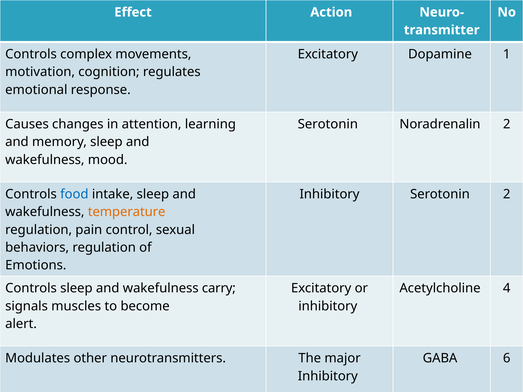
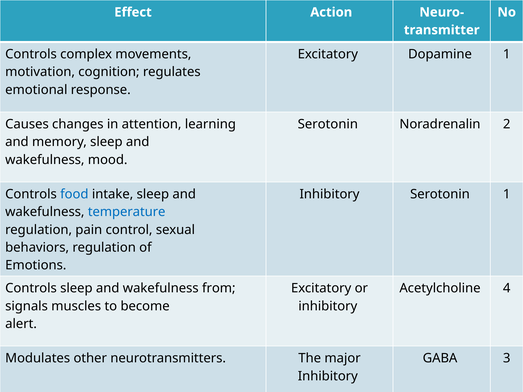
Serotonin 2: 2 -> 1 (507, 194)
temperature colour: orange -> blue (127, 212)
carry: carry -> from (219, 289)
6: 6 -> 3 (507, 359)
